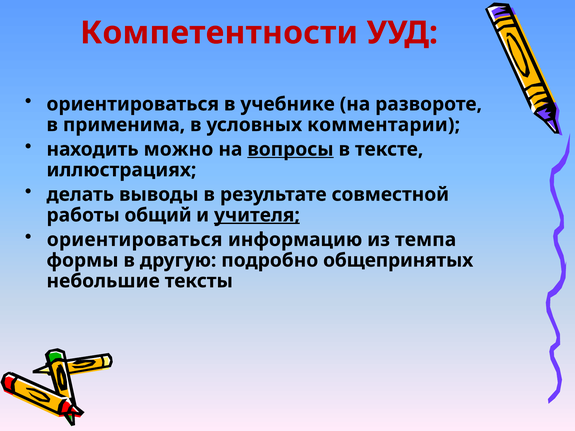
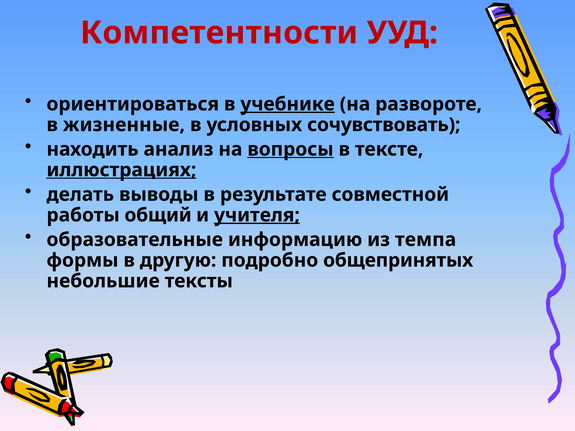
учебнике underline: none -> present (288, 104)
применима: применима -> жизненные (124, 125)
комментарии: комментарии -> сочувствовать (384, 125)
можно: можно -> анализ (179, 149)
иллюстрациях underline: none -> present (121, 170)
ориентироваться: ориентироваться -> образовательные (135, 240)
